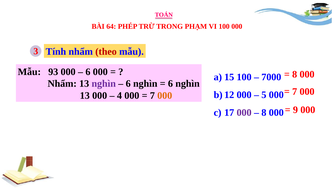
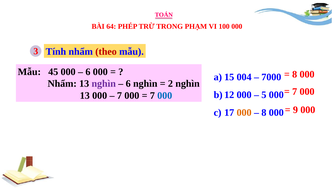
93: 93 -> 45 (53, 72)
100: 100 -> 004 (244, 77)
6: 6 -> 2 (170, 84)
4: 4 -> 7 (119, 95)
000 colour: orange -> blue (165, 95)
000 colour: purple -> orange (244, 112)
